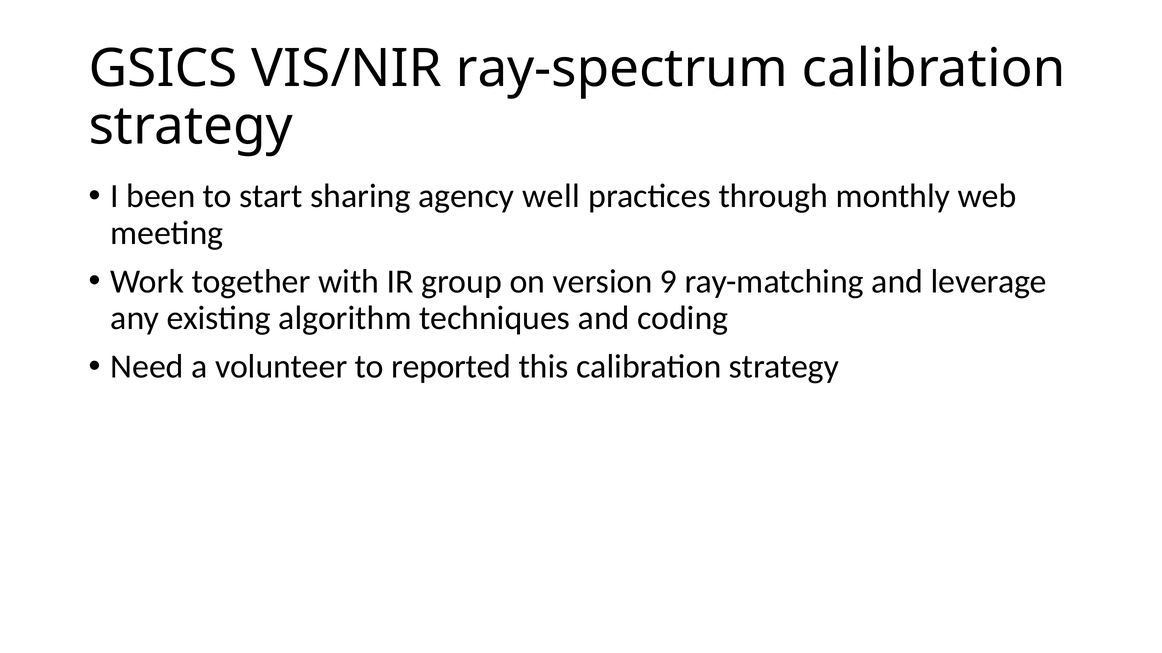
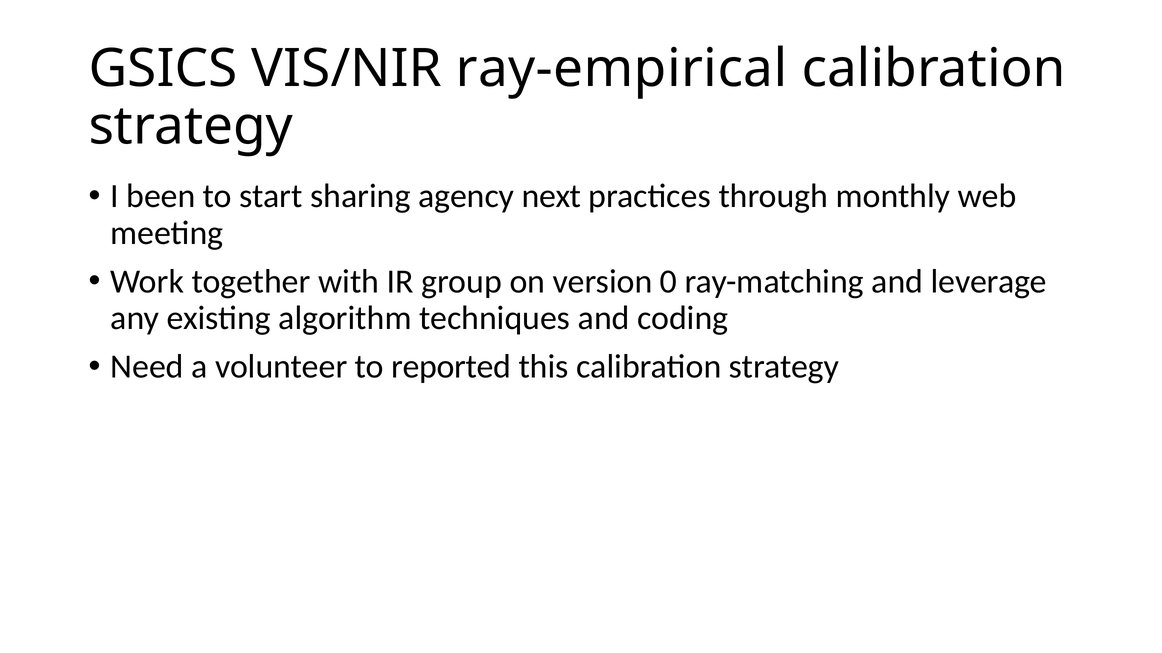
ray-spectrum: ray-spectrum -> ray-empirical (622, 69)
well: well -> next (551, 196)
9: 9 -> 0 (669, 282)
